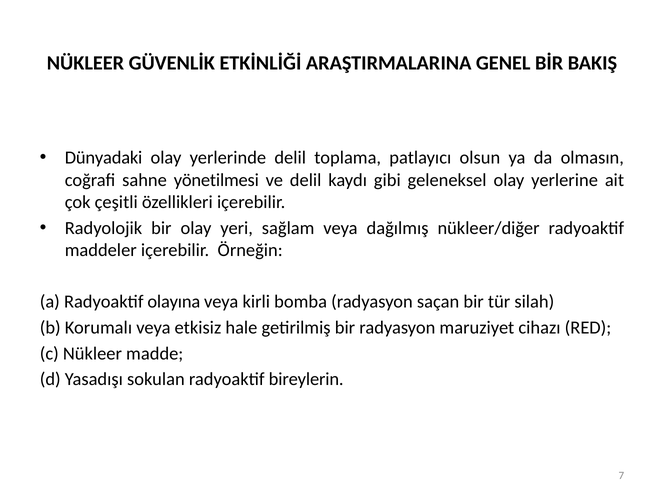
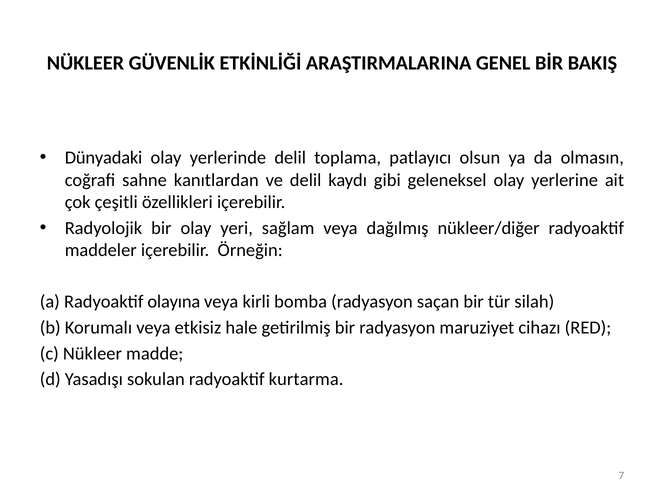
yönetilmesi: yönetilmesi -> kanıtlardan (216, 180)
bireylerin: bireylerin -> kurtarma (306, 379)
